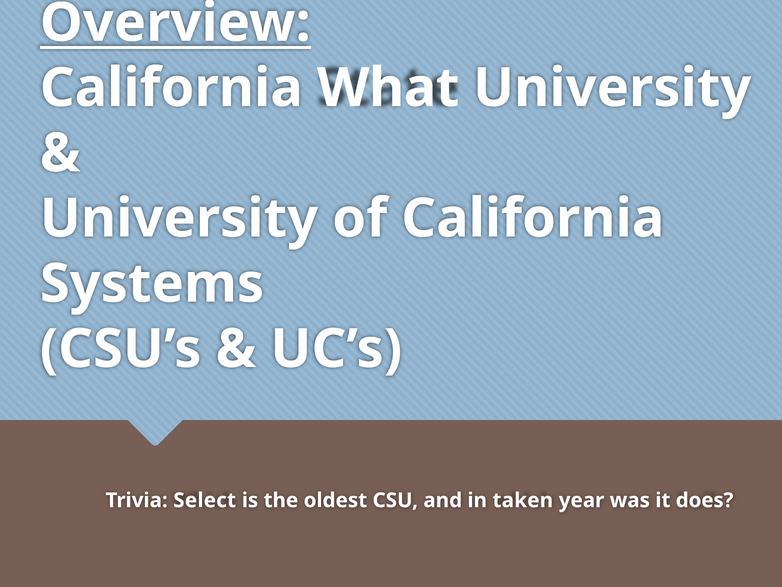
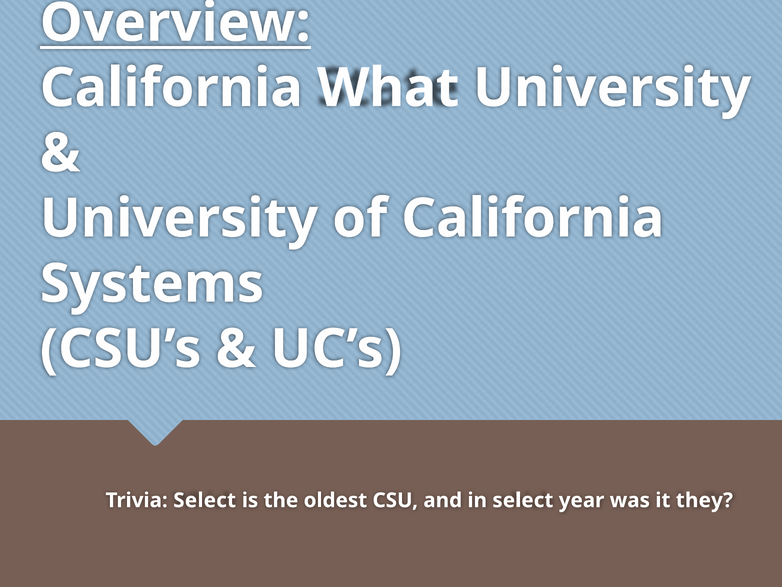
in taken: taken -> select (523, 500)
does: does -> they (704, 500)
